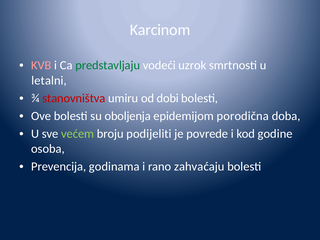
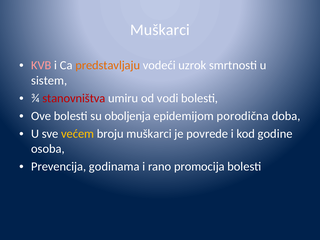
Karcinom: Karcinom -> Muškarci (160, 30)
predstavljaju colour: green -> orange (108, 65)
letalni: letalni -> sistem (49, 81)
dobi: dobi -> vodi (168, 98)
većem colour: light green -> yellow (78, 134)
broju podijeliti: podijeliti -> muškarci (149, 134)
zahvaćaju: zahvaćaju -> promocija (199, 167)
